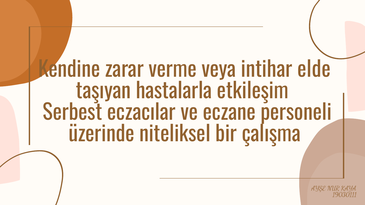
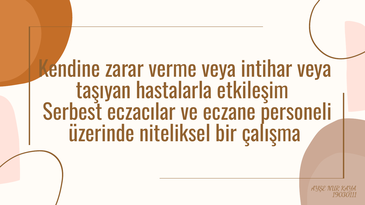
elde: elde -> veya (314, 70)
